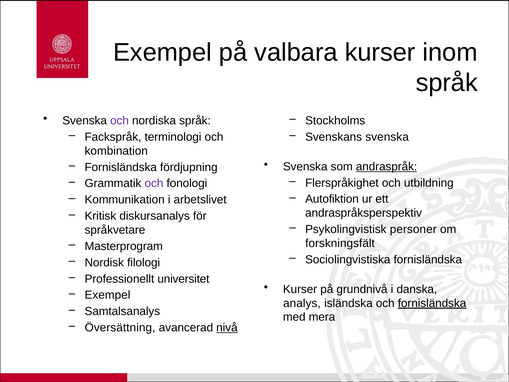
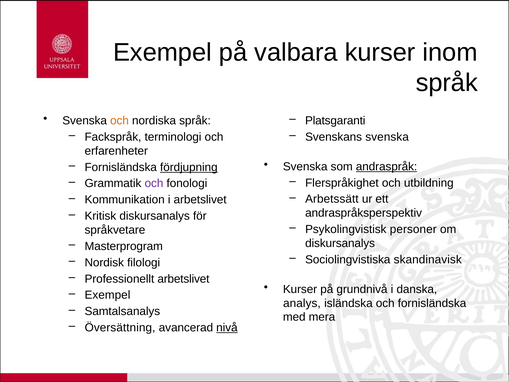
och colour: purple -> orange (119, 121)
Stockholms: Stockholms -> Platsgaranti (335, 121)
kombination: kombination -> erfarenheter (116, 151)
fördjupning underline: none -> present (189, 167)
Autofiktion: Autofiktion -> Arbetssätt (332, 199)
forskningsfält: forskningsfält -> diskursanalys (340, 243)
Sociolingvistiska fornisländska: fornisländska -> skandinavisk (428, 259)
Professionellt universitet: universitet -> arbetslivet (183, 279)
fornisländska underline: present -> none (432, 303)
